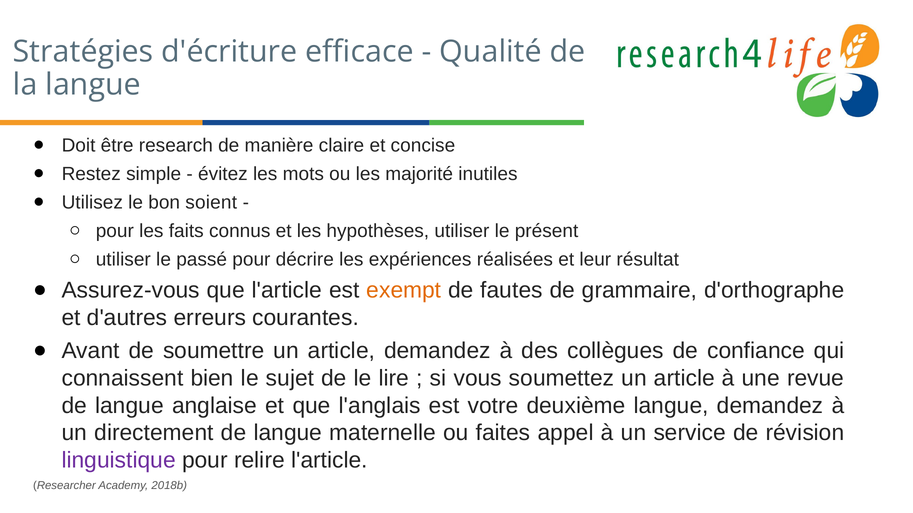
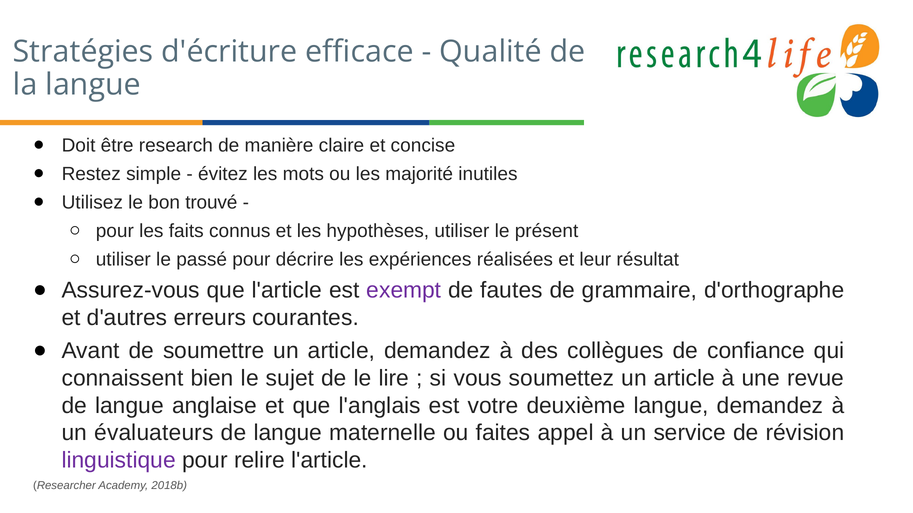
soient: soient -> trouvé (211, 203)
exempt colour: orange -> purple (404, 291)
directement: directement -> évaluateurs (154, 433)
